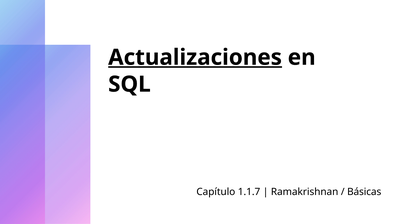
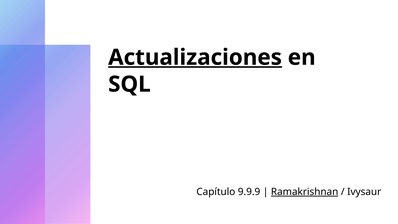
1.1.7: 1.1.7 -> 9.9.9 (249, 192)
Ramakrishnan underline: none -> present (305, 192)
Básicas: Básicas -> Ivysaur (364, 192)
